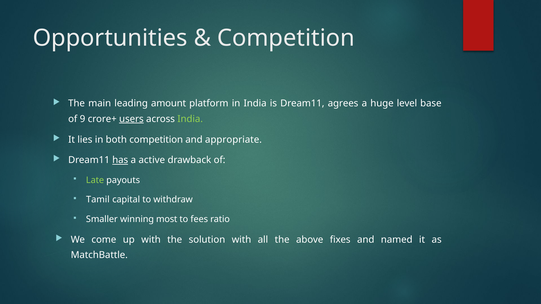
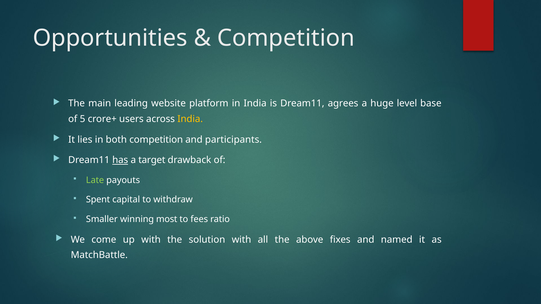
amount: amount -> website (169, 104)
9: 9 -> 5 (83, 119)
users underline: present -> none (131, 119)
India colour: light green -> yellow (190, 119)
appropriate: appropriate -> participants (233, 140)
active: active -> target (152, 160)
Tamil: Tamil -> Spent (98, 200)
